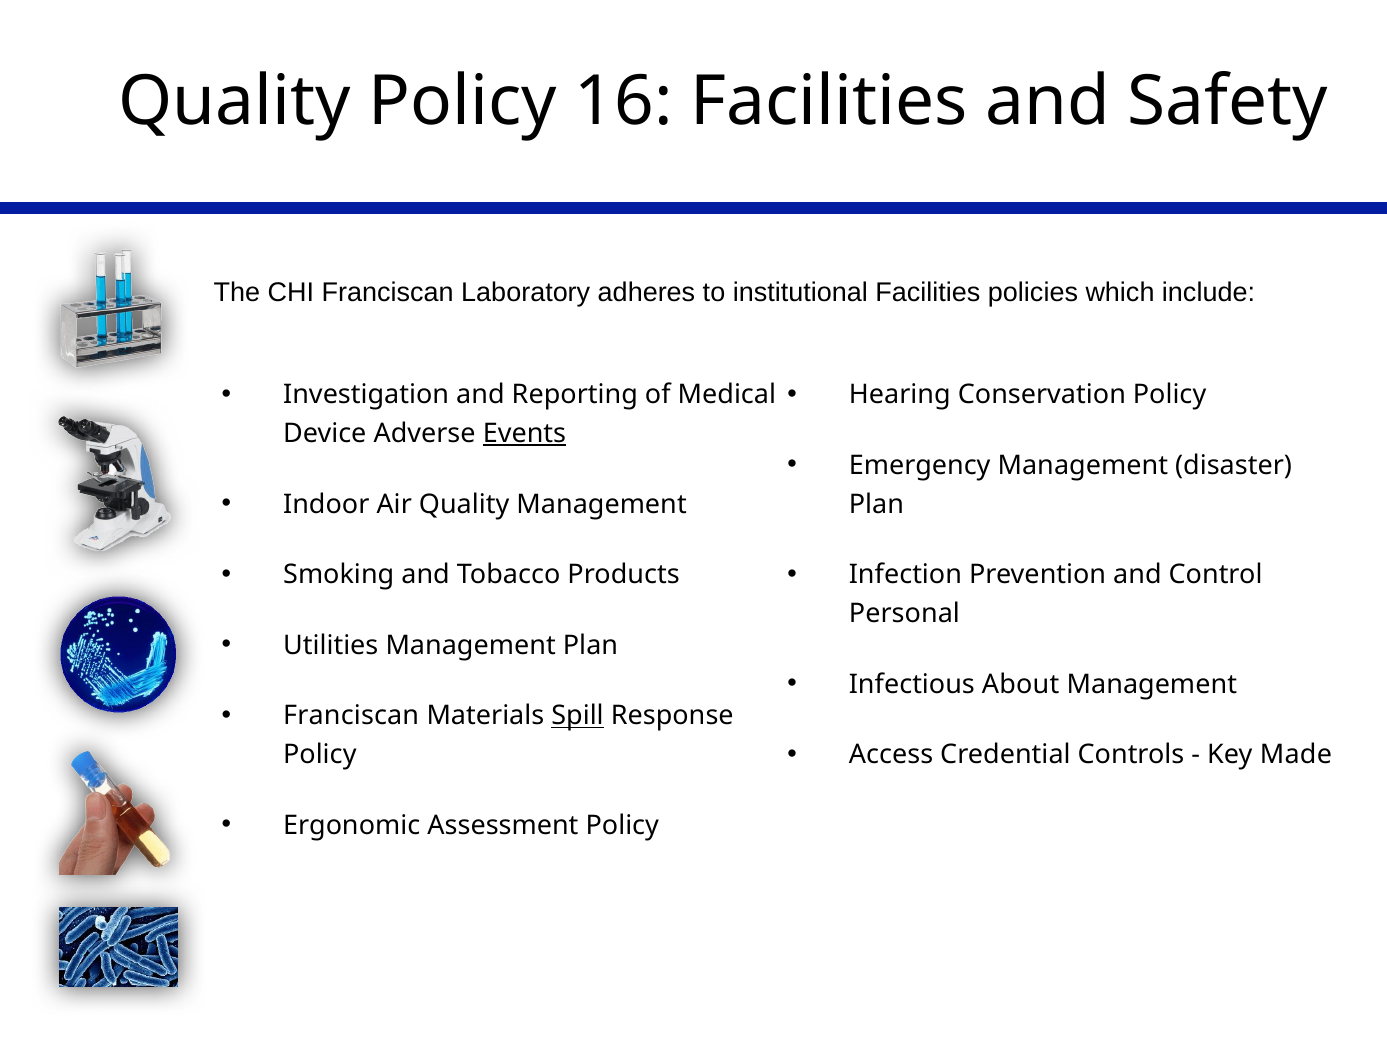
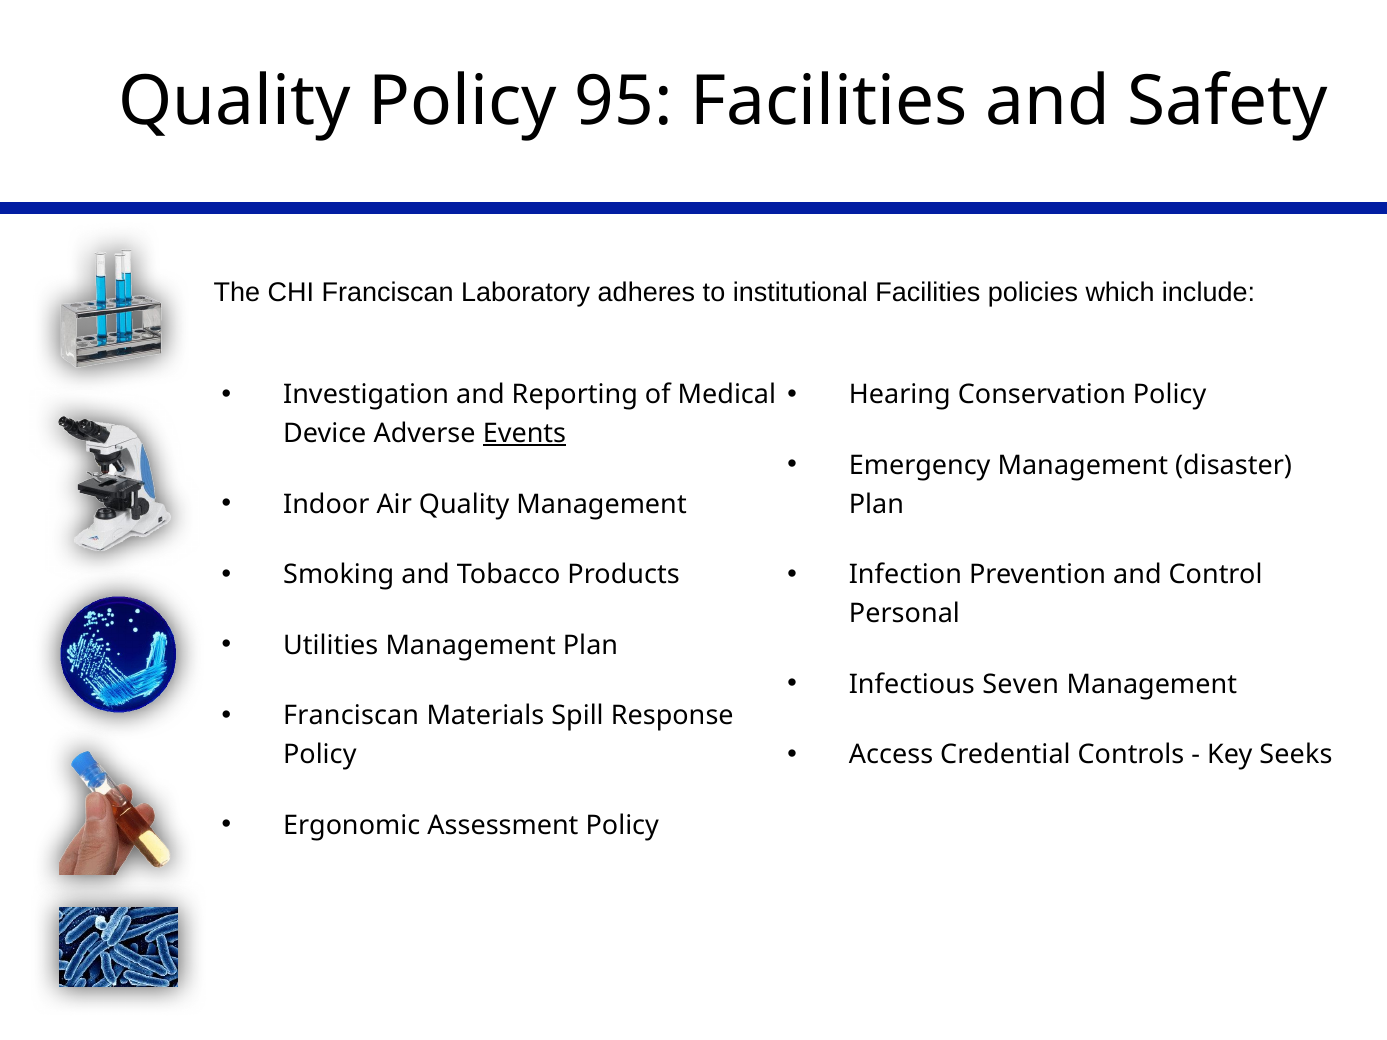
16: 16 -> 95 (624, 102)
About: About -> Seven (1021, 684)
Spill underline: present -> none (578, 716)
Made: Made -> Seeks (1296, 755)
